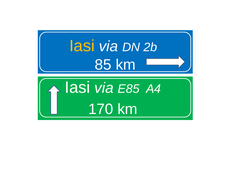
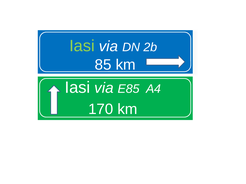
Iasi colour: yellow -> light green (82, 46)
